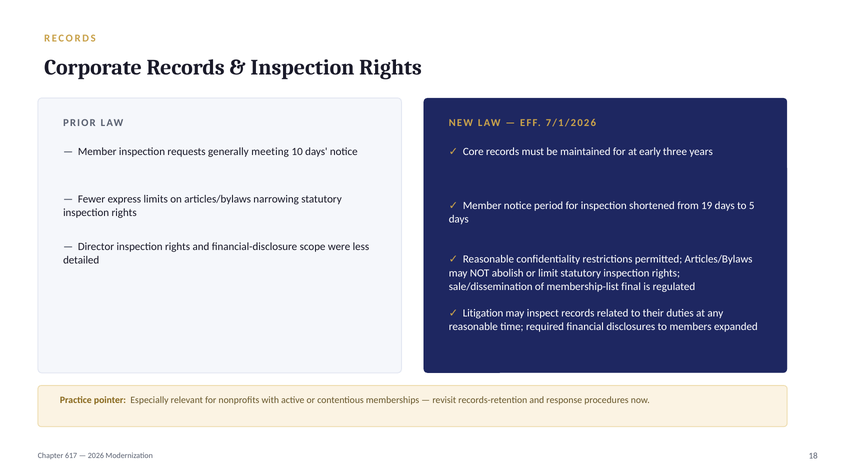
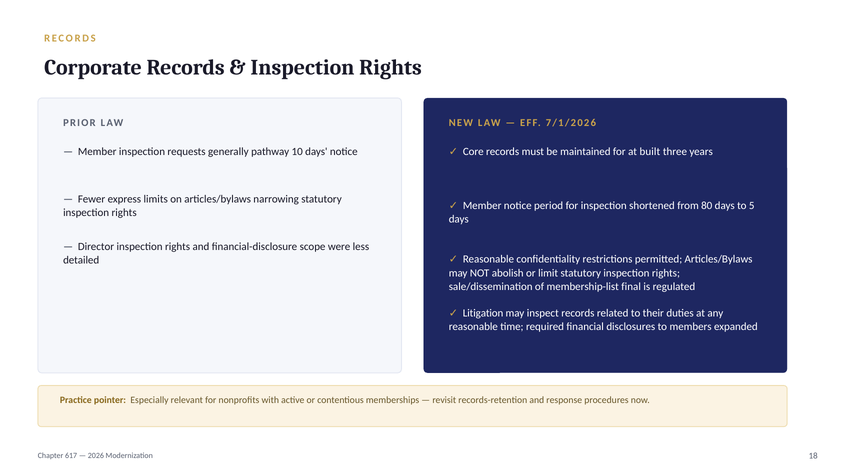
early: early -> built (650, 152)
meeting: meeting -> pathway (270, 152)
19: 19 -> 80 (707, 206)
